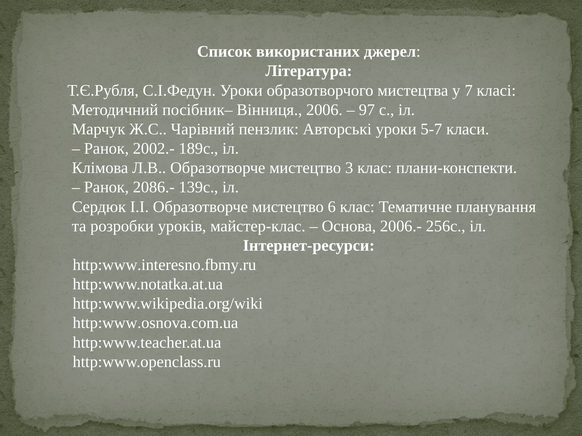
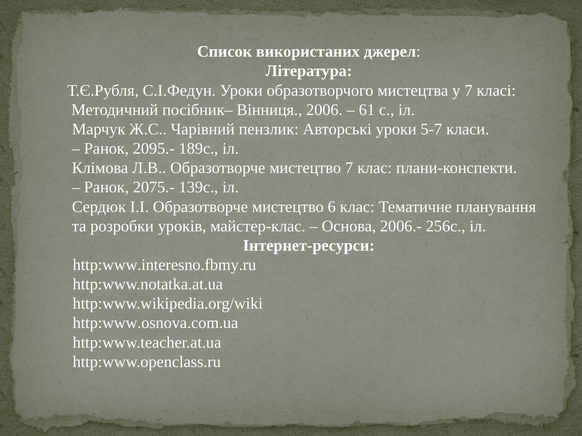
97: 97 -> 61 (367, 110)
2002.-: 2002.- -> 2095.- (154, 149)
мистецтво 3: 3 -> 7 (349, 168)
2086.-: 2086.- -> 2075.- (154, 188)
